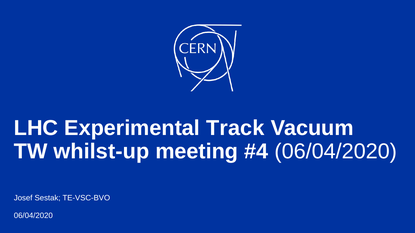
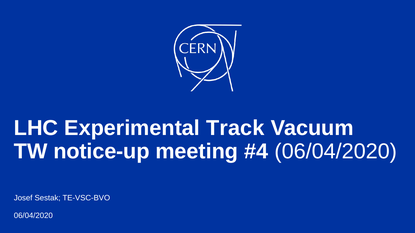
whilst-up: whilst-up -> notice-up (101, 152)
